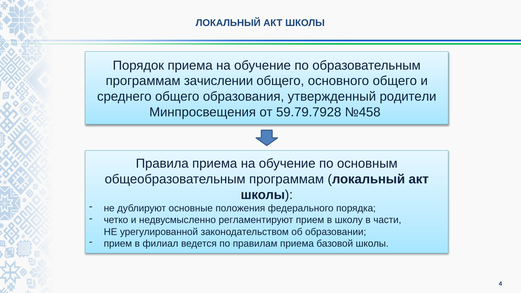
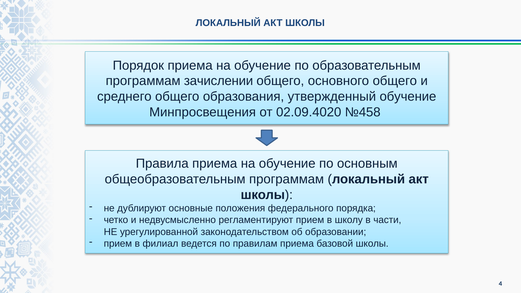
утвержденный родители: родители -> обучение (408, 97)
59.79.7928: 59.79.7928 -> 02.09.4020 (309, 112)
